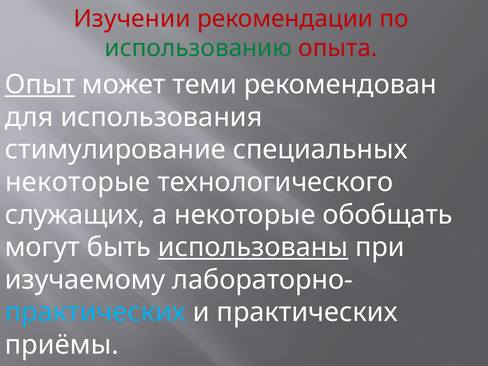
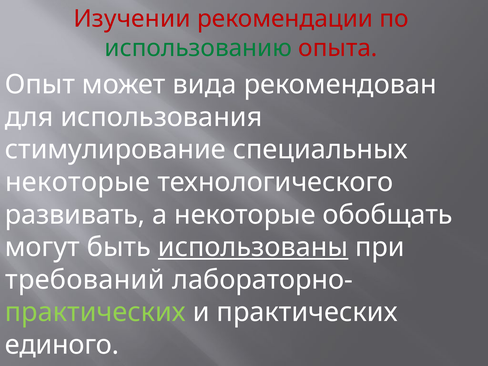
Опыт underline: present -> none (40, 85)
теми: теми -> вида (205, 85)
служащих: служащих -> развивать (75, 215)
изучаемому: изучаемому -> требований (85, 280)
практических colour: light blue -> light green (95, 312)
приёмы: приёмы -> единого (62, 345)
